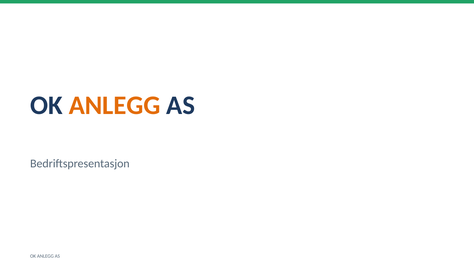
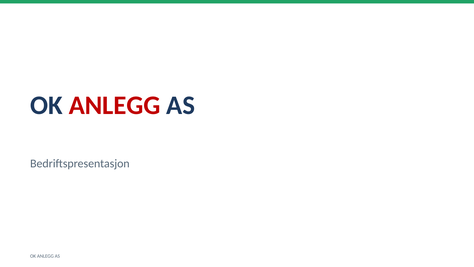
ANLEGG colour: orange -> red (115, 105)
